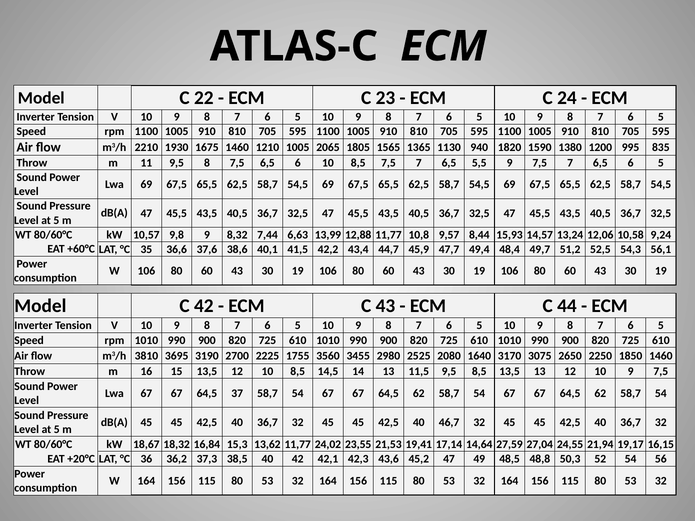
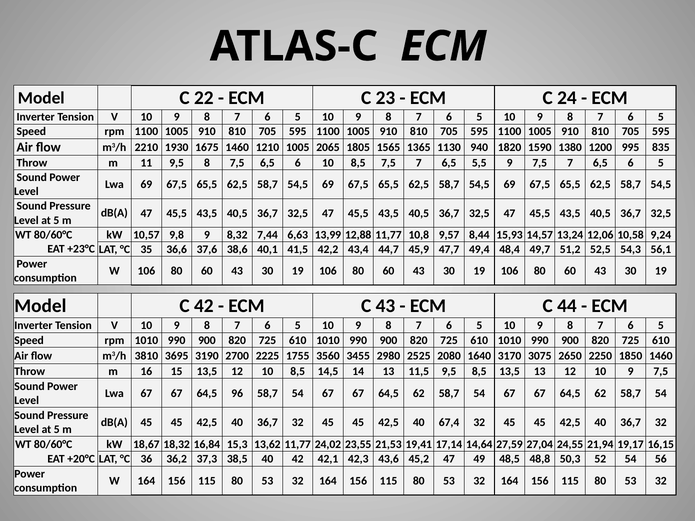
+60°C: +60°C -> +23°C (81, 249)
37: 37 -> 96 (237, 394)
46,7: 46,7 -> 67,4 (449, 423)
